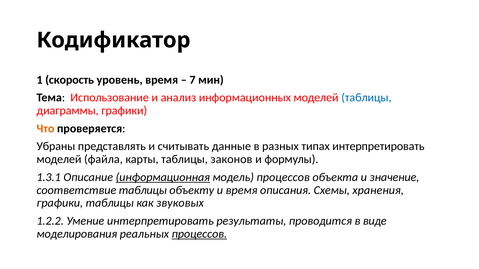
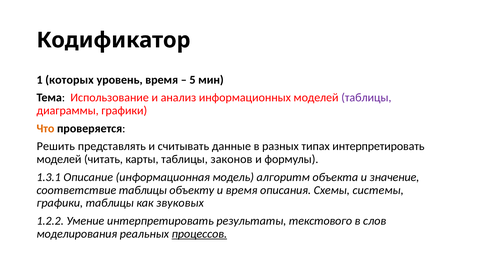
скорость: скорость -> которых (70, 80)
7: 7 -> 5 (193, 80)
таблицы colour: blue -> purple (366, 98)
Убраны: Убраны -> Решить (56, 147)
файла: файла -> читать (104, 160)
информационная underline: present -> none (163, 177)
модель процессов: процессов -> алгоритм (283, 177)
хранения: хранения -> системы (378, 190)
проводится: проводится -> текстового (321, 221)
виде: виде -> слов (375, 221)
